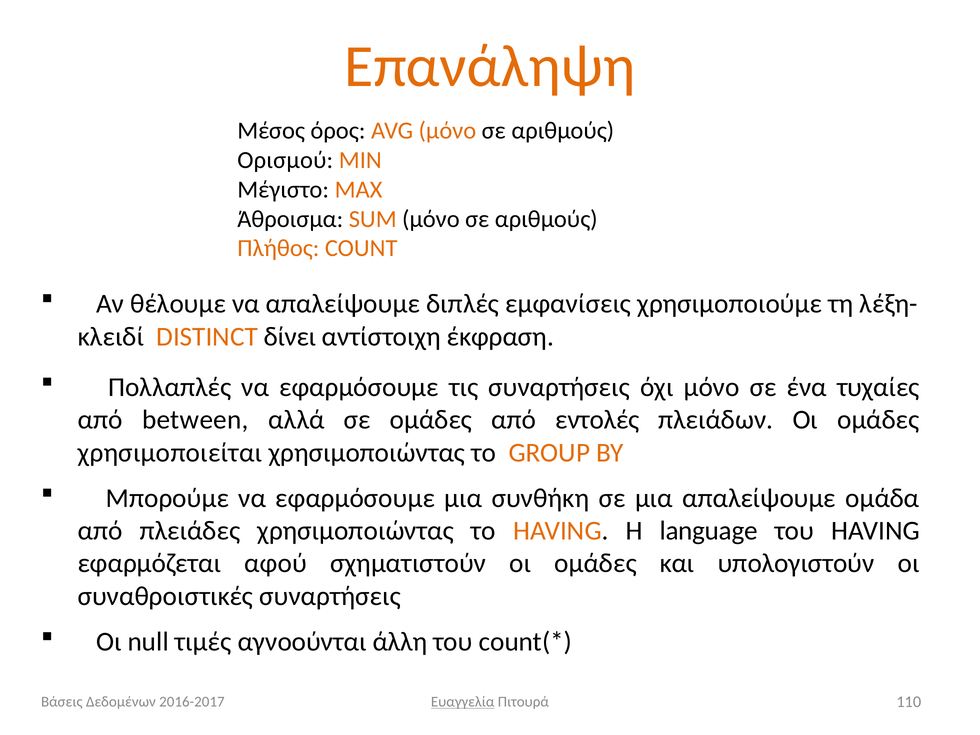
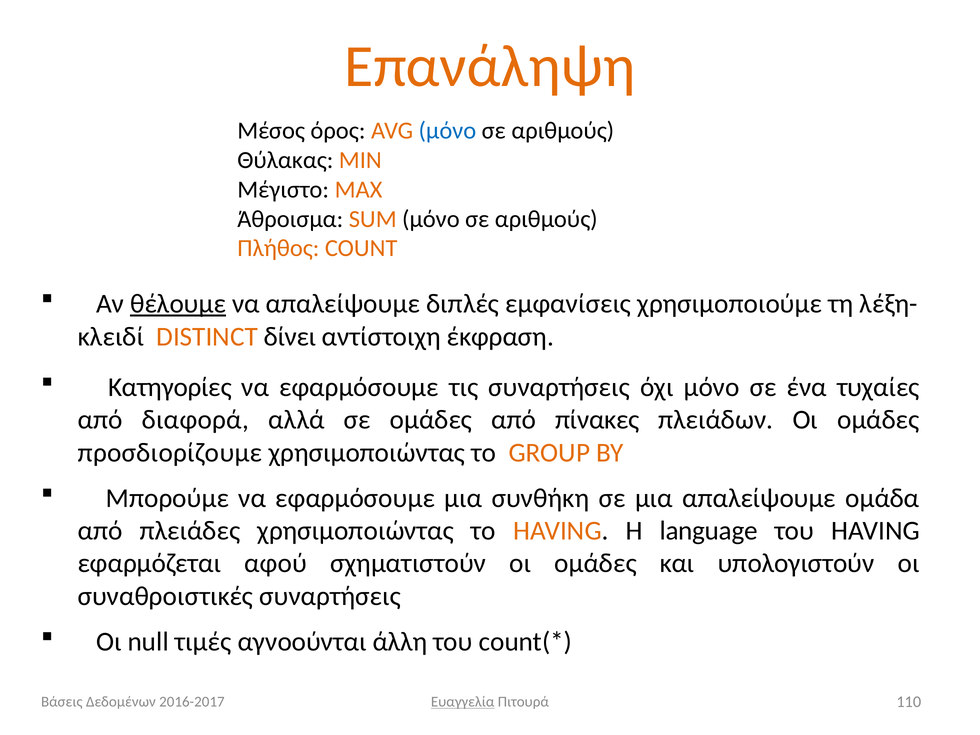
μόνο colour: orange -> blue (447, 131)
Ορισμού: Ορισμού -> Θύλακας (285, 160)
θέλουμε underline: none -> present (178, 304)
Πολλαπλές: Πολλαπλές -> Κατηγορίες (170, 387)
between: between -> διαφορά (195, 420)
εντολές: εντολές -> πίνακες (597, 420)
χρησιμοποιείται: χρησιμοποιείται -> προσδιορίζουμε (170, 453)
